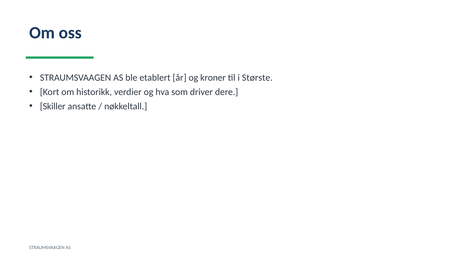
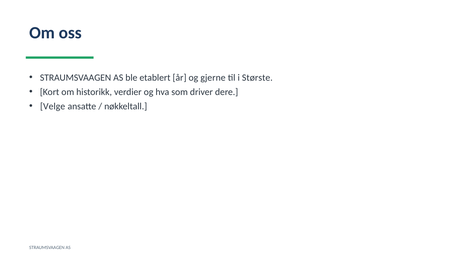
kroner: kroner -> gjerne (213, 78)
Skiller: Skiller -> Velge (53, 106)
